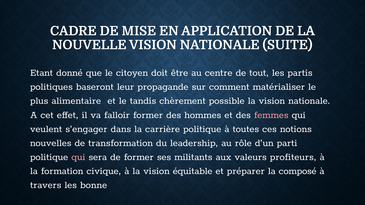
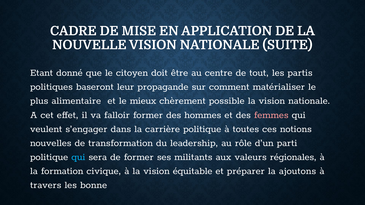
tandis: tandis -> mieux (143, 101)
qui colour: pink -> light blue (78, 157)
profiteurs: profiteurs -> régionales (293, 157)
composé: composé -> ajoutons (297, 171)
